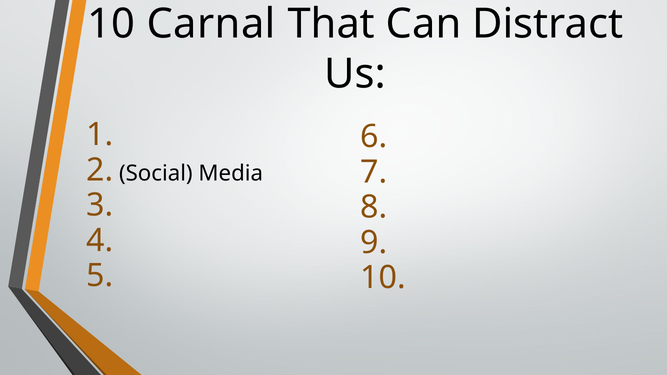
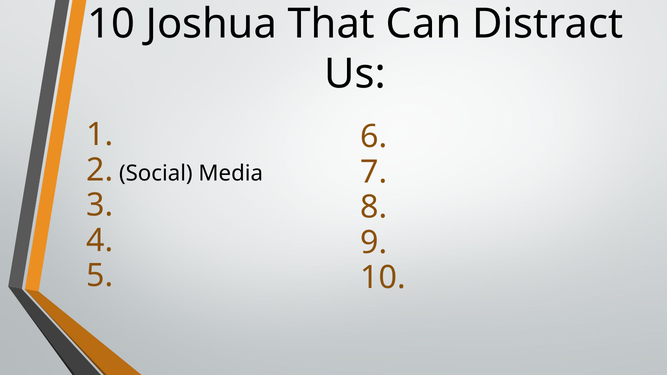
Carnal: Carnal -> Joshua (211, 24)
